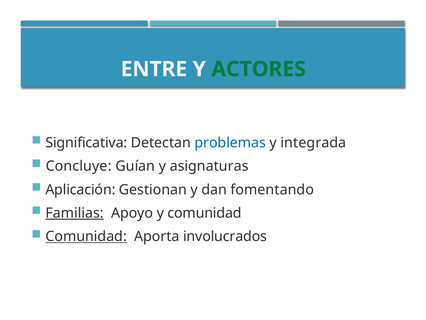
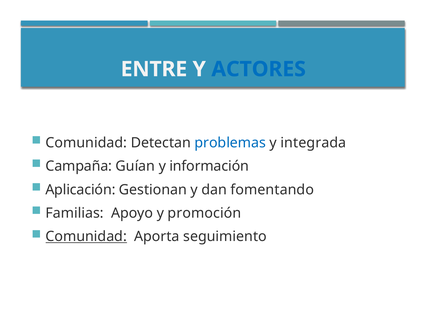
ACTORES colour: green -> blue (259, 69)
Significativa: Significativa -> Comunidad (86, 143)
Concluye: Concluye -> Campaña (79, 166)
asignaturas: asignaturas -> información (209, 166)
Familias underline: present -> none (75, 213)
y comunidad: comunidad -> promoción (204, 213)
involucrados: involucrados -> seguimiento (225, 236)
